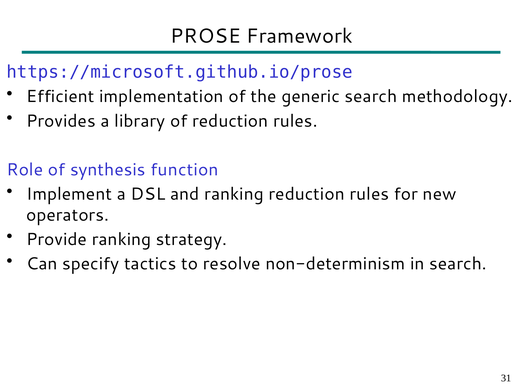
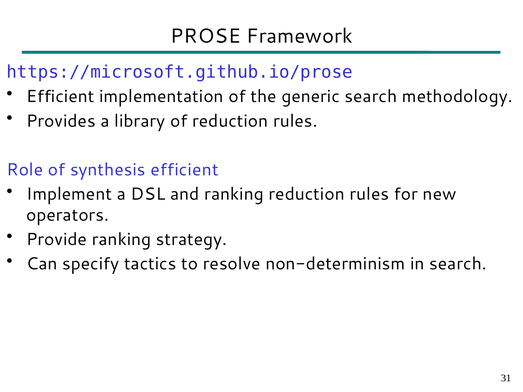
synthesis function: function -> efficient (185, 170)
